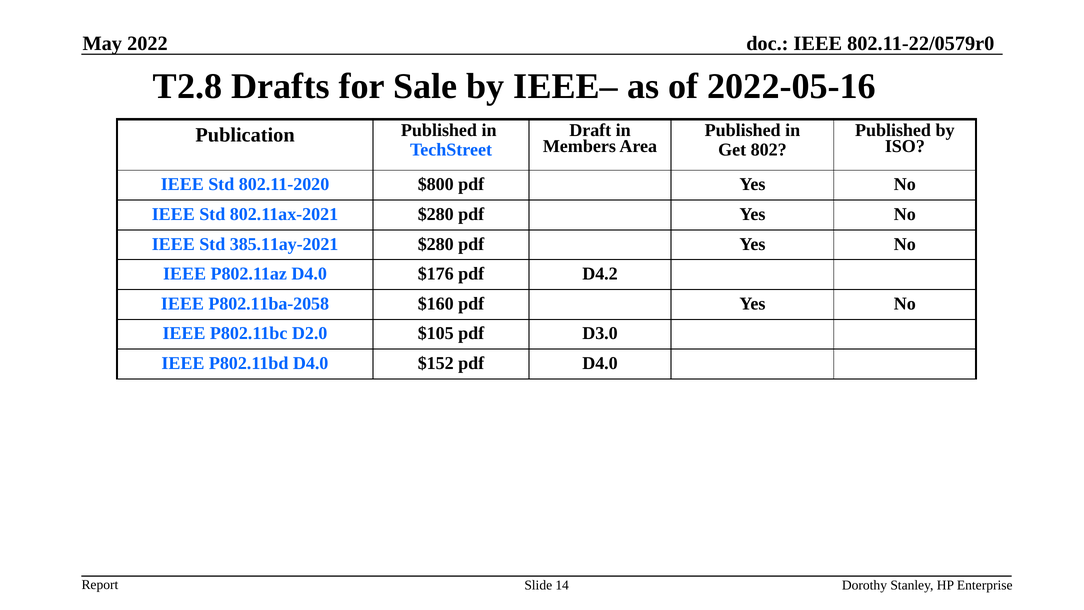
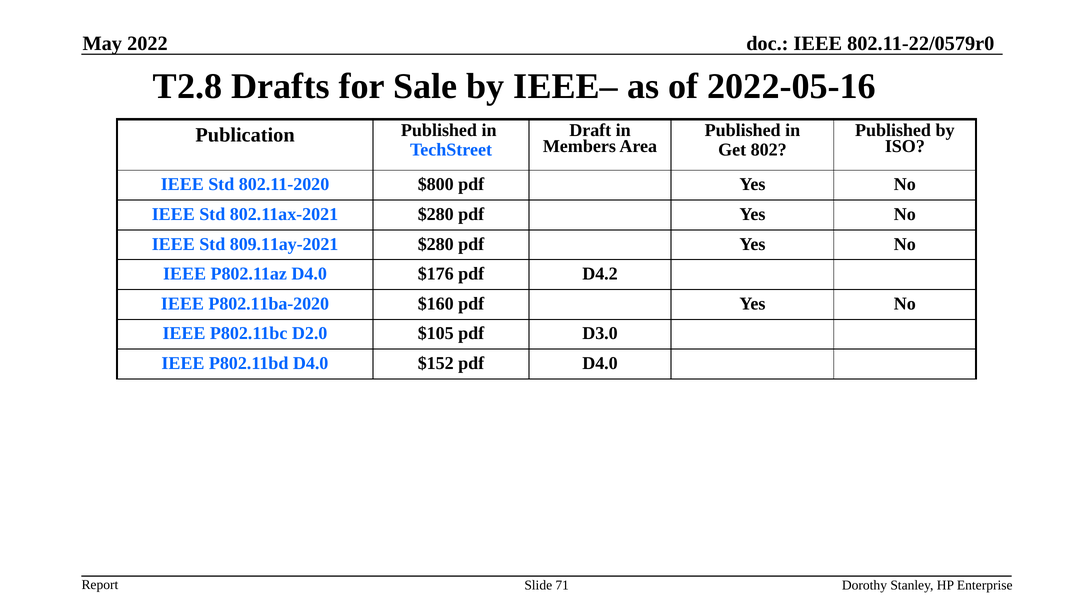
385.11ay-2021: 385.11ay-2021 -> 809.11ay-2021 (284, 244)
P802.11ba-2058: P802.11ba-2058 -> P802.11ba-2020 (269, 304)
14: 14 -> 71 (562, 585)
